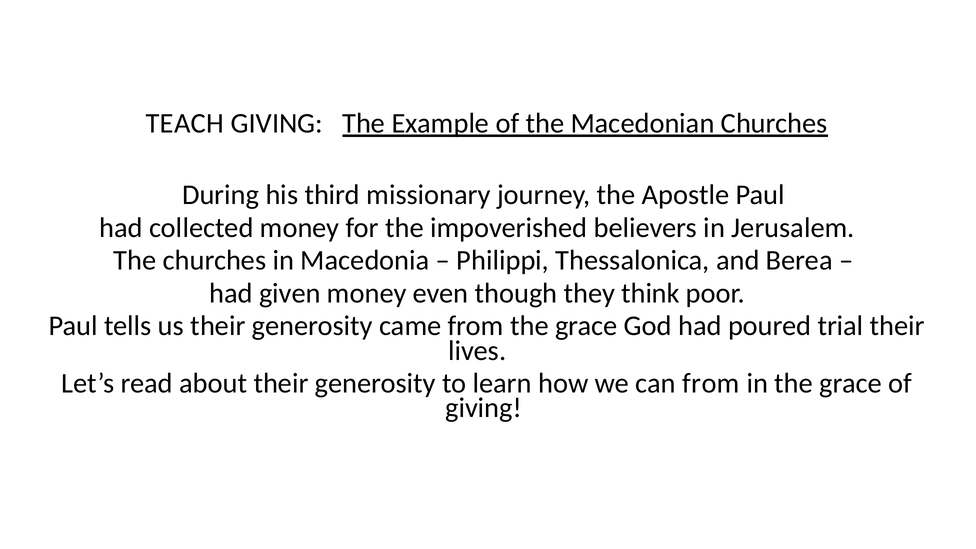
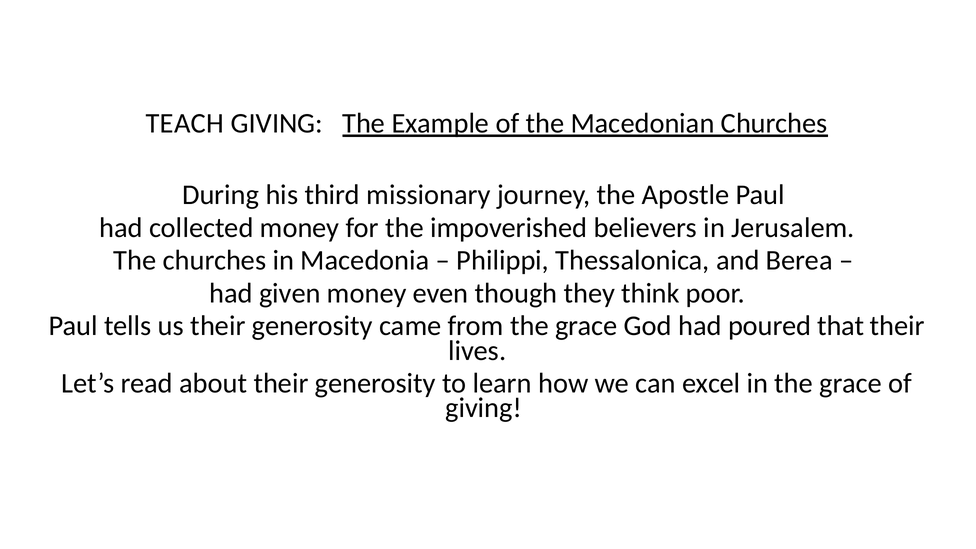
trial: trial -> that (841, 326)
can from: from -> excel (711, 383)
